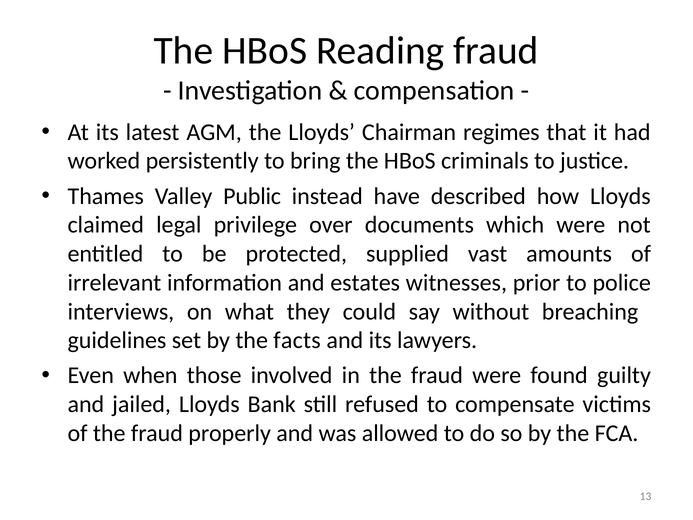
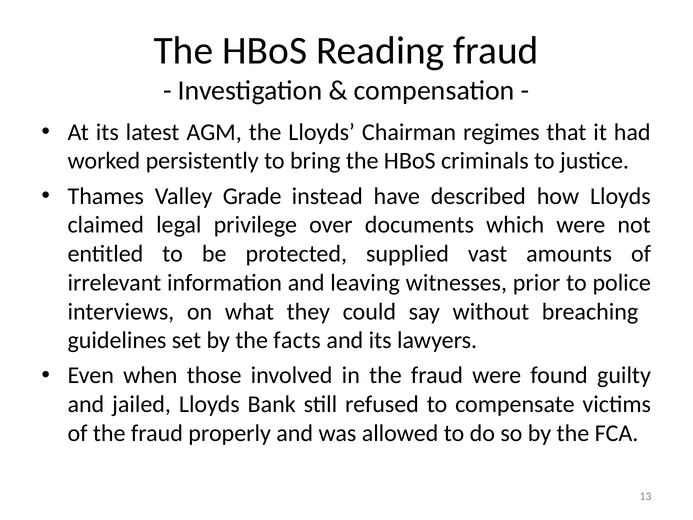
Public: Public -> Grade (252, 196)
estates: estates -> leaving (365, 283)
